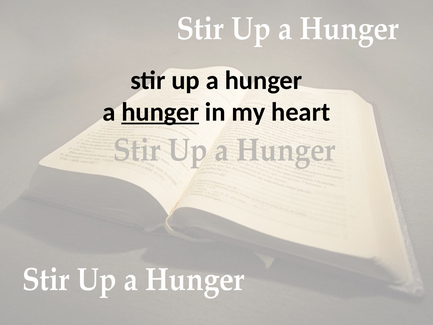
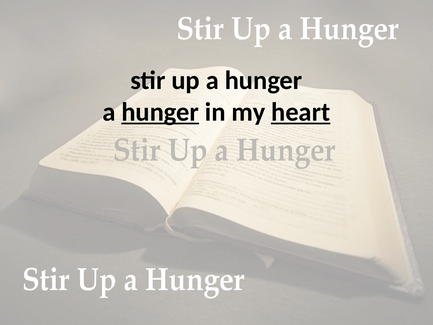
heart underline: none -> present (301, 112)
